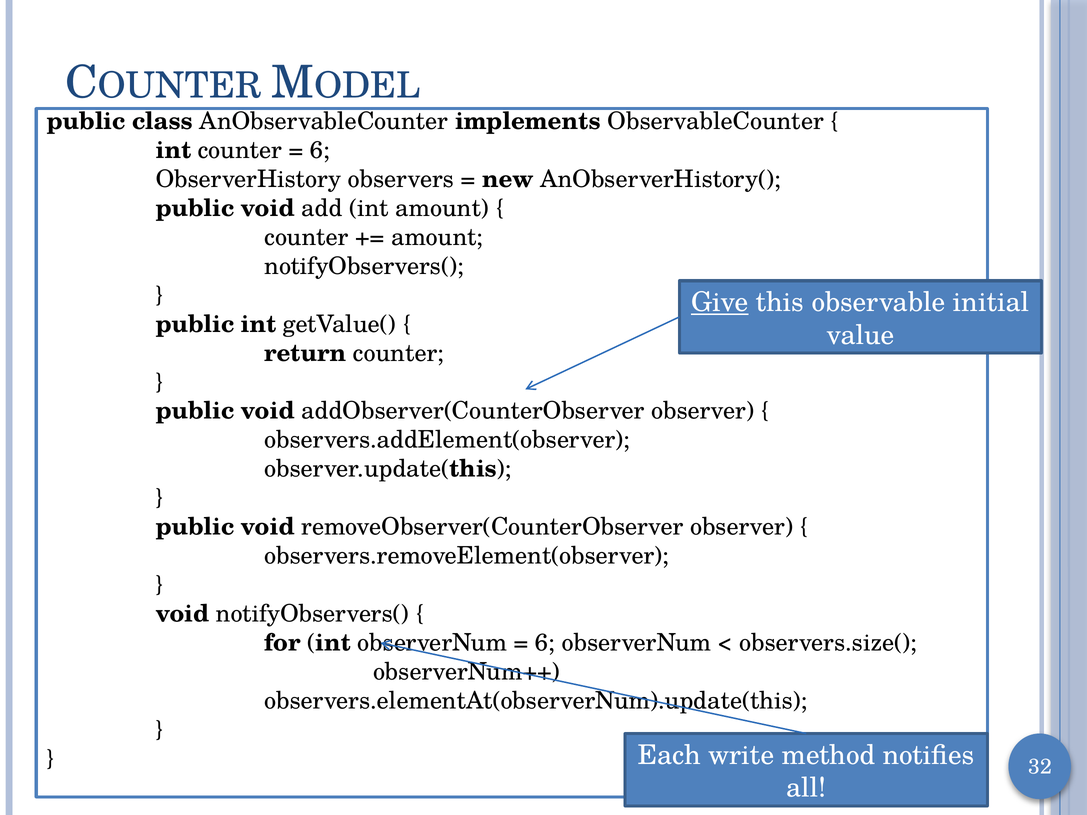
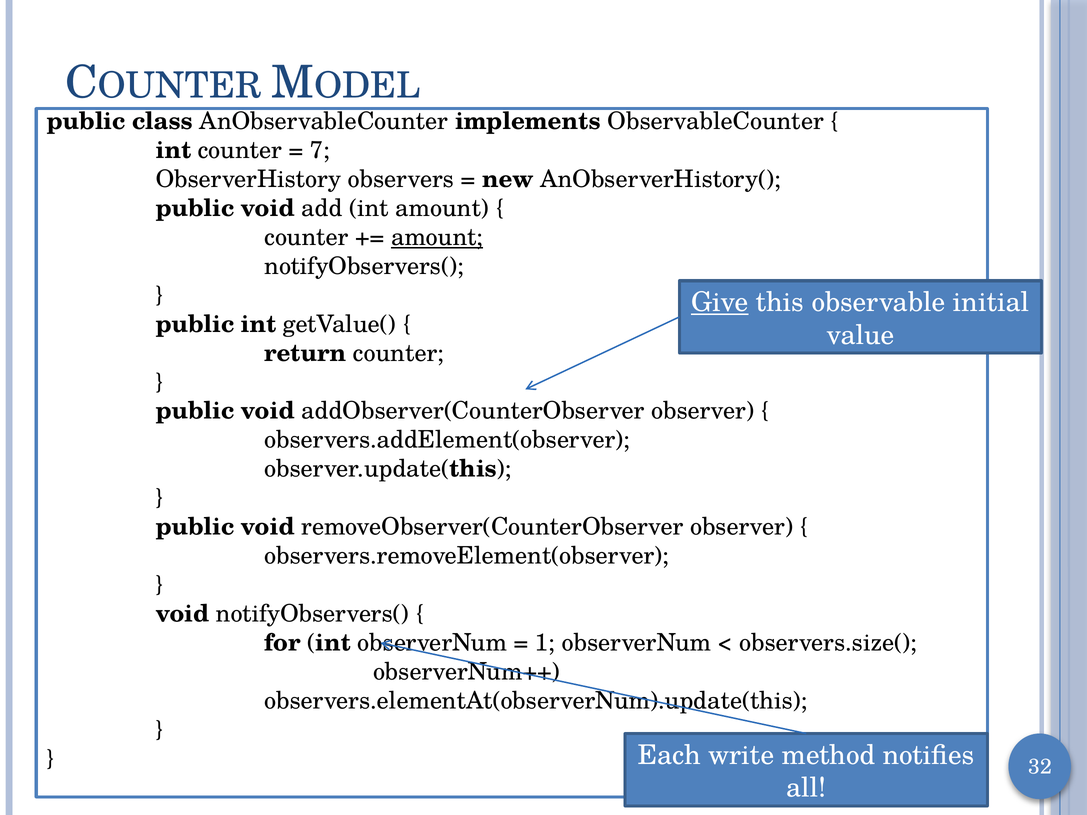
6: 6 -> 7 (320, 150)
amount underline: none -> present (437, 237)
6: 6 -> 1 (545, 643)
